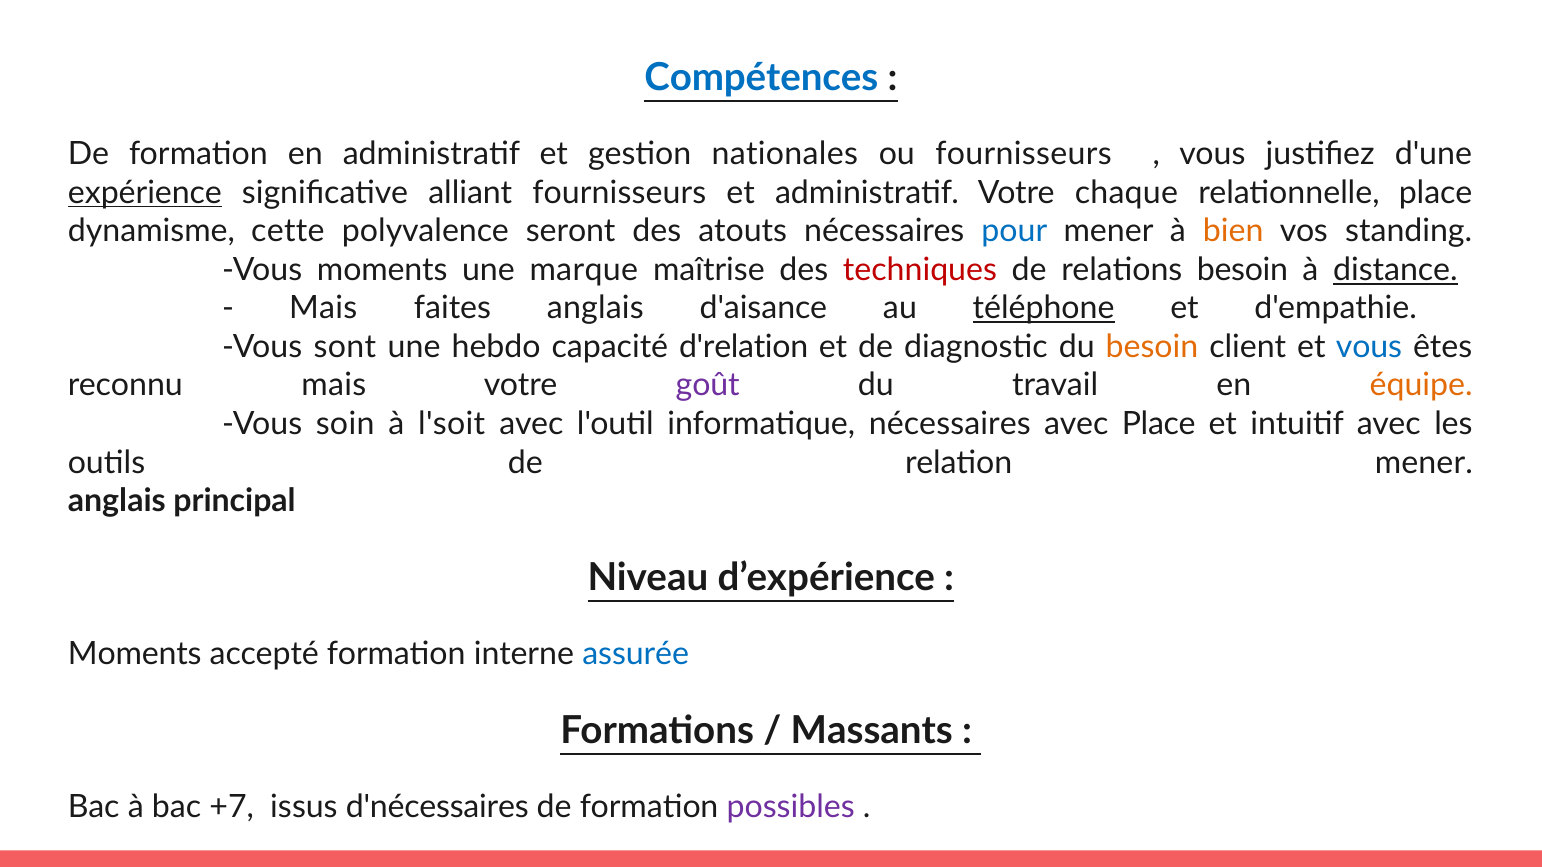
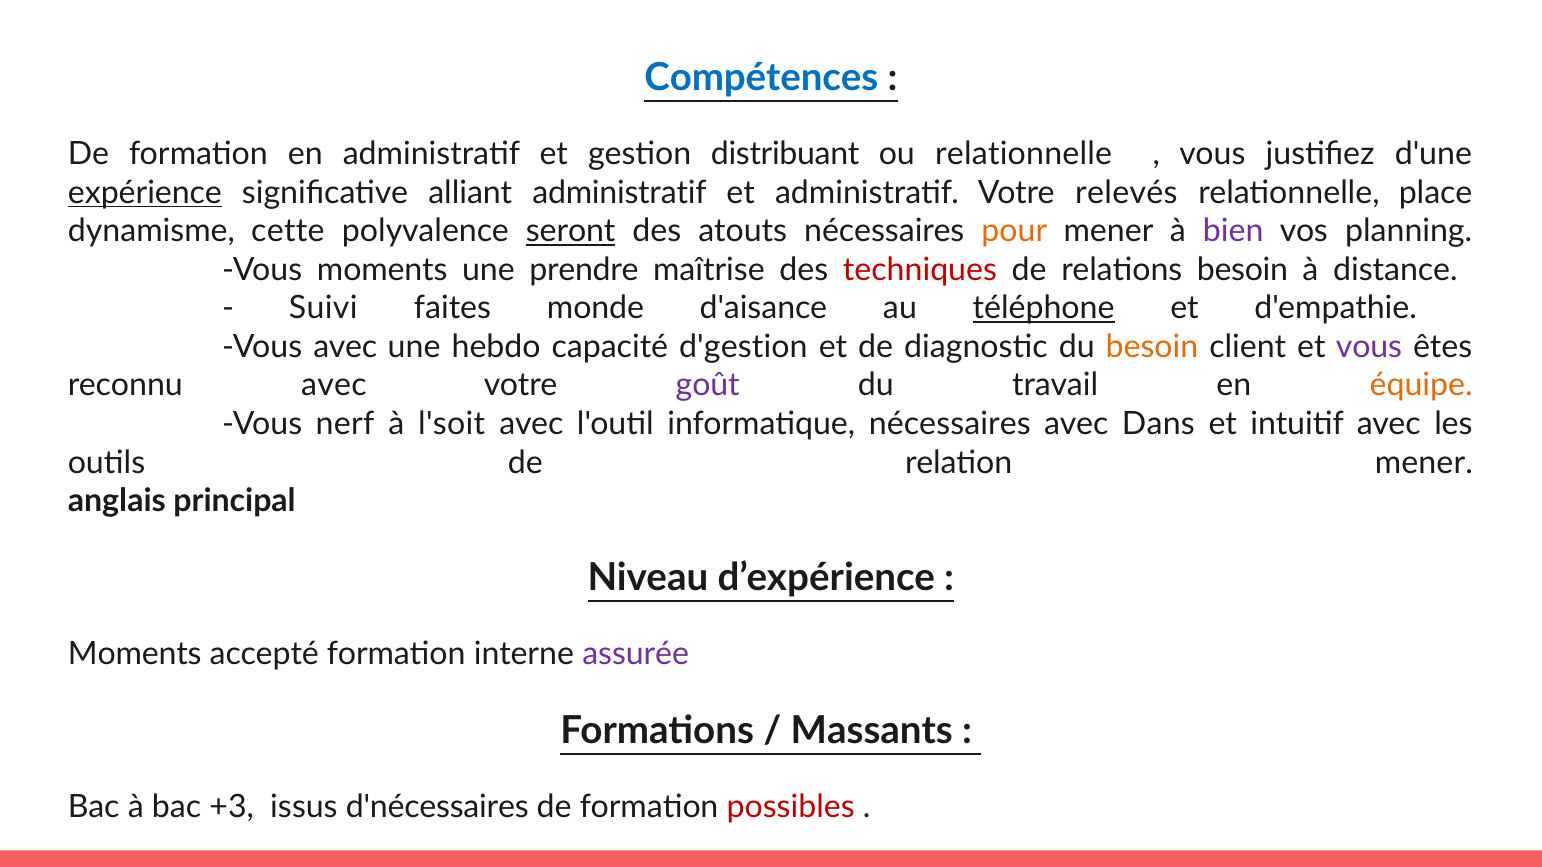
nationales: nationales -> distribuant (785, 154)
ou fournisseurs: fournisseurs -> relationnelle (1024, 154)
alliant fournisseurs: fournisseurs -> administratif (619, 193)
chaque: chaque -> relevés (1126, 193)
seront underline: none -> present (571, 231)
pour colour: blue -> orange (1014, 231)
bien colour: orange -> purple (1233, 231)
standing: standing -> planning (1409, 231)
marque: marque -> prendre (584, 270)
distance underline: present -> none (1395, 270)
Mais: Mais -> Suivi (323, 308)
faites anglais: anglais -> monde (595, 308)
Vous sont: sont -> avec (345, 347)
d'relation: d'relation -> d'gestion (743, 347)
vous colour: blue -> purple (1369, 347)
reconnu mais: mais -> avec (334, 386)
soin: soin -> nerf (345, 424)
avec Place: Place -> Dans (1158, 424)
assurée colour: blue -> purple (636, 654)
+7: +7 -> +3 (232, 808)
possibles colour: purple -> red (791, 808)
